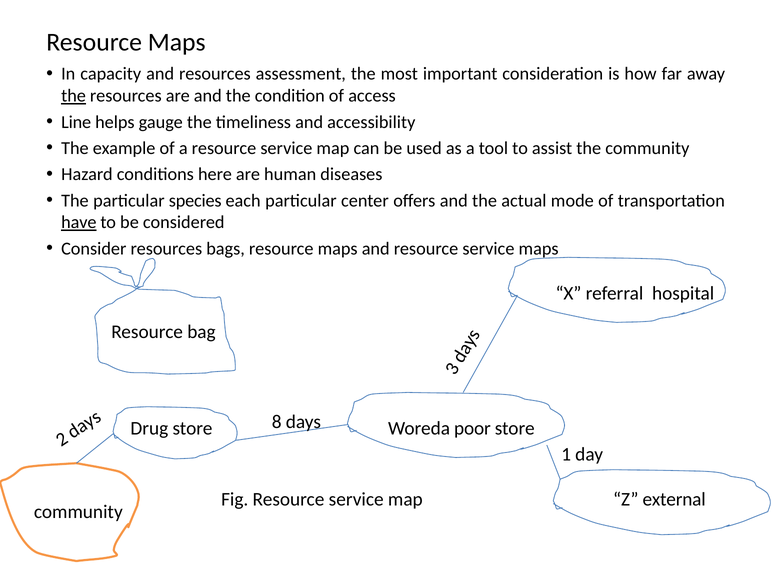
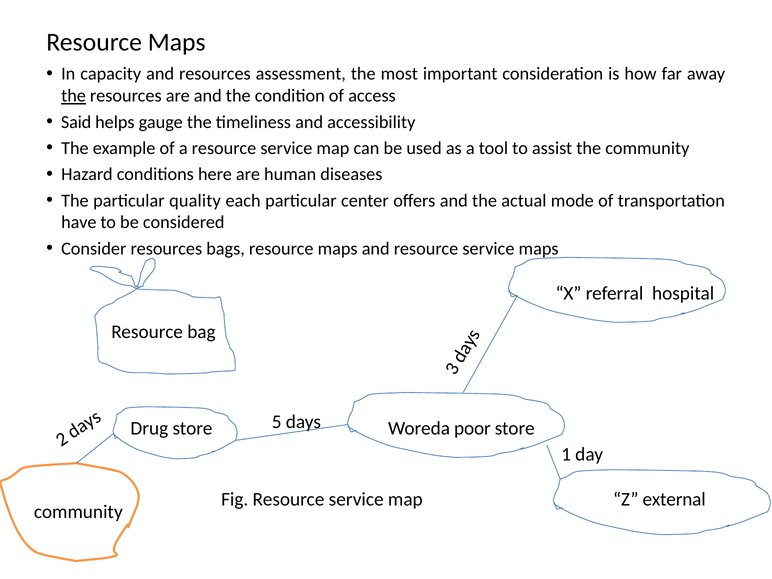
Line: Line -> Said (76, 122)
species: species -> quality (195, 201)
have underline: present -> none (79, 222)
8: 8 -> 5 (277, 422)
